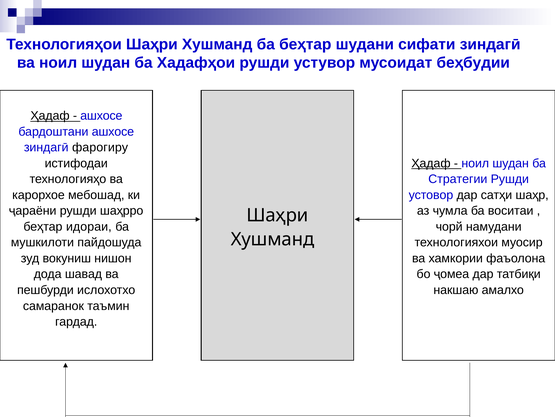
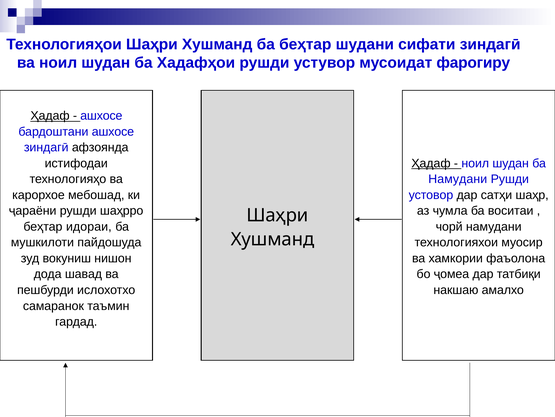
беҳбудии: беҳбудии -> фарогиру (473, 63)
фарогиру: фарогиру -> афзоянда (100, 147)
Стратегии: Стратегии -> Намудани (458, 179)
